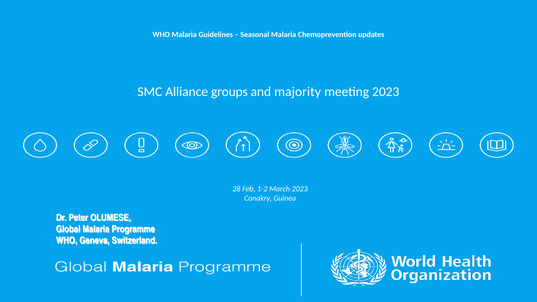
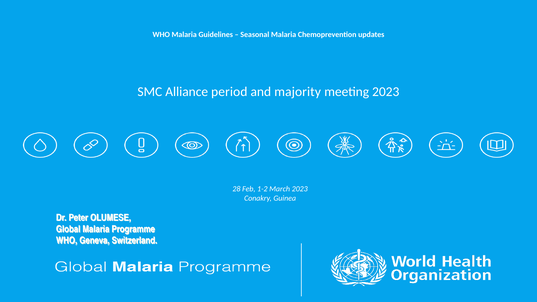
groups: groups -> period (229, 92)
